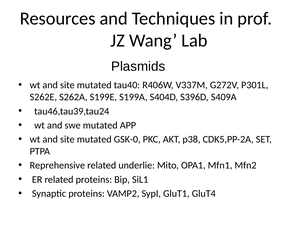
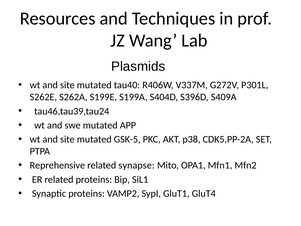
GSK-0: GSK-0 -> GSK-5 (127, 139)
underlie: underlie -> synapse (137, 165)
